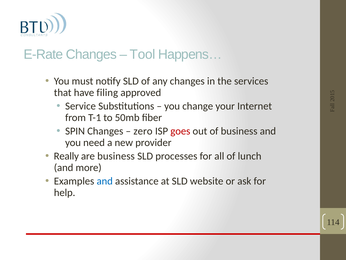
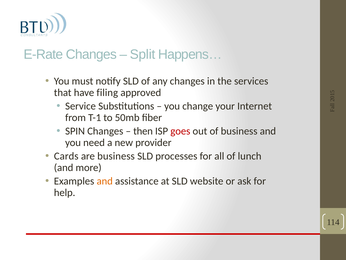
Tool: Tool -> Split (143, 54)
zero: zero -> then (143, 131)
Really: Really -> Cards (66, 156)
and colour: blue -> orange (105, 181)
